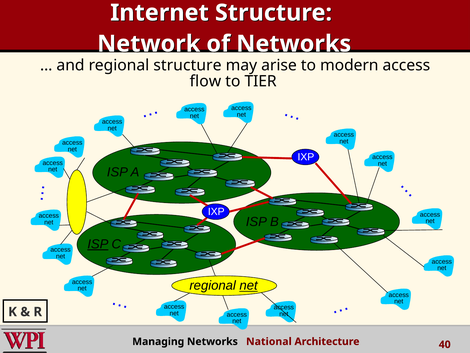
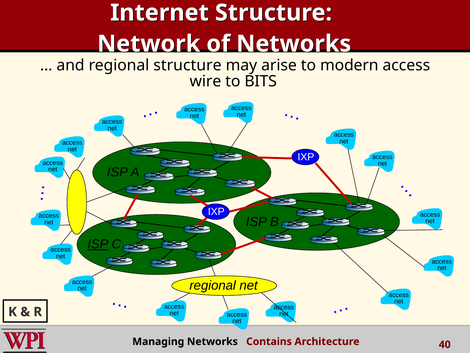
flow: flow -> wire (205, 81)
TIER: TIER -> BITS (261, 81)
net underline: present -> none (249, 285)
National: National -> Contains (269, 341)
